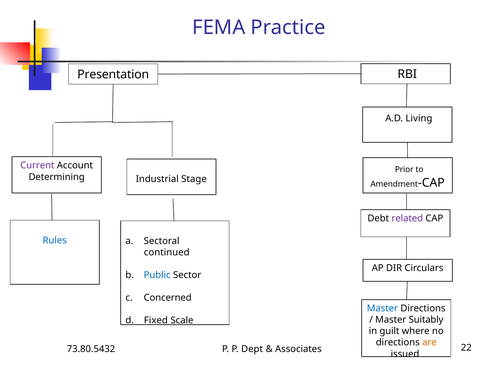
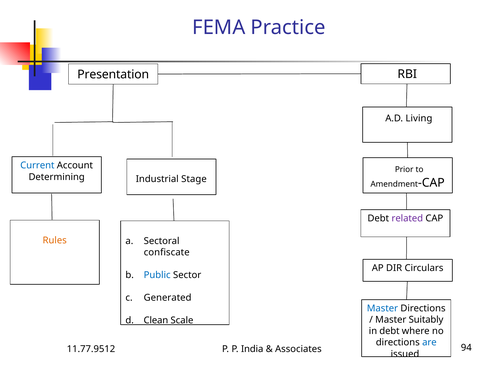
Current colour: purple -> blue (37, 166)
Rules colour: blue -> orange (55, 241)
continued: continued -> confiscate (167, 252)
Concerned: Concerned -> Generated (168, 298)
Fixed: Fixed -> Clean (156, 321)
in guilt: guilt -> debt (389, 331)
are colour: orange -> blue (429, 343)
73.80.5432: 73.80.5432 -> 11.77.9512 (91, 349)
Dept: Dept -> India (252, 349)
22: 22 -> 94 (466, 348)
